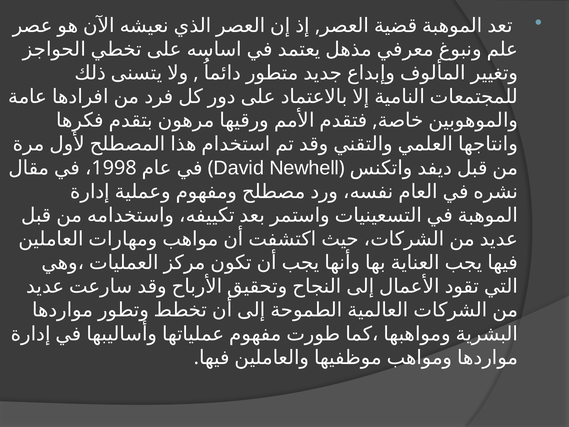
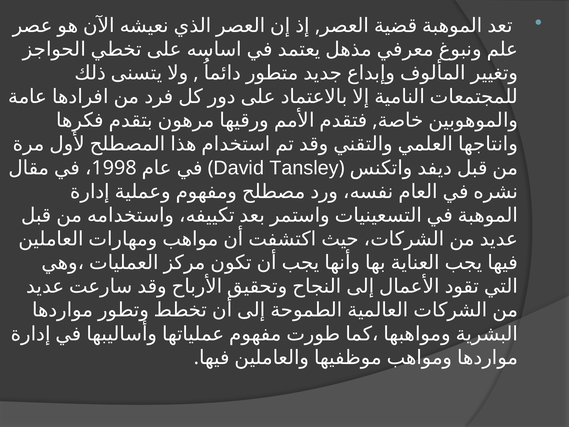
Newhell: Newhell -> Tansley (304, 168)
